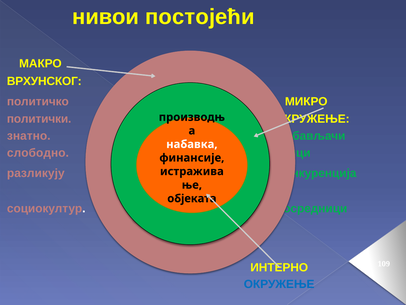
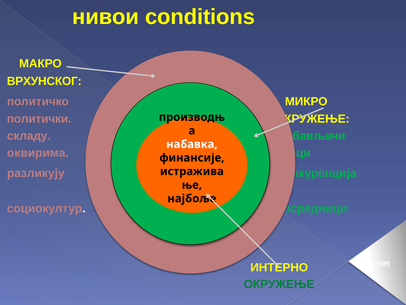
постојећи: постојећи -> conditions (200, 17)
знатно: знатно -> складу (29, 136)
слободно: слободно -> оквирима (38, 153)
објеката: објеката -> најбоље (192, 198)
ОКРУЖЕЊЕ colour: blue -> green (279, 284)
